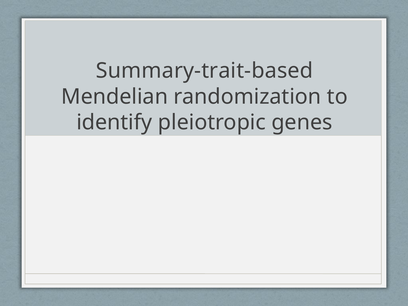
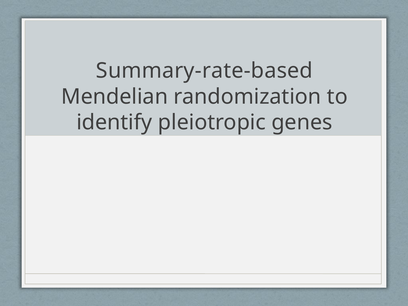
Summary-trait-based: Summary-trait-based -> Summary-rate-based (204, 71)
